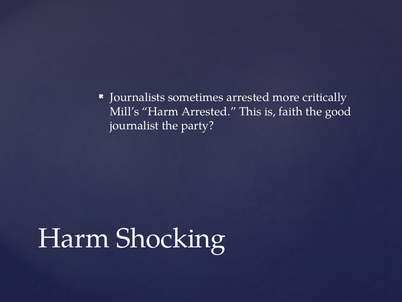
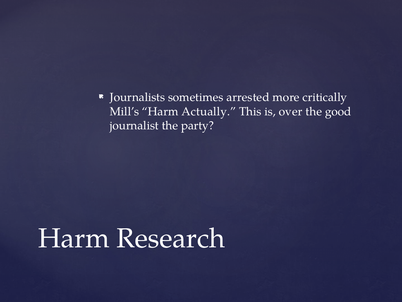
Harm Arrested: Arrested -> Actually (209, 111)
faith: faith -> over (291, 111)
Shocking: Shocking -> Research (171, 238)
